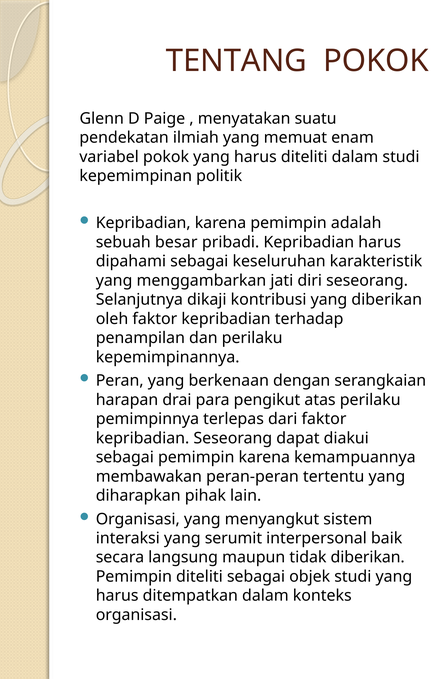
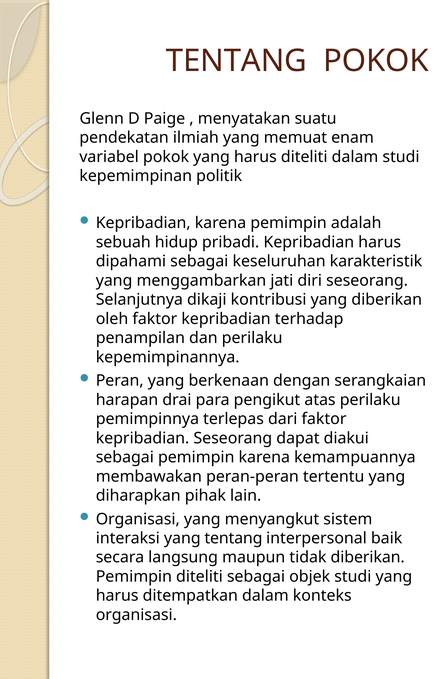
besar: besar -> hidup (176, 242)
yang serumit: serumit -> tentang (233, 538)
